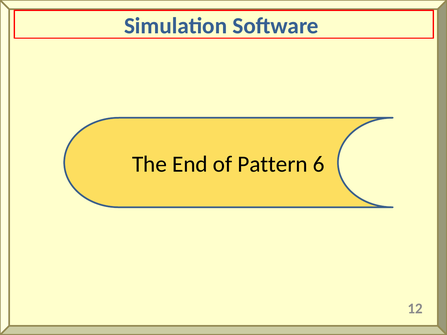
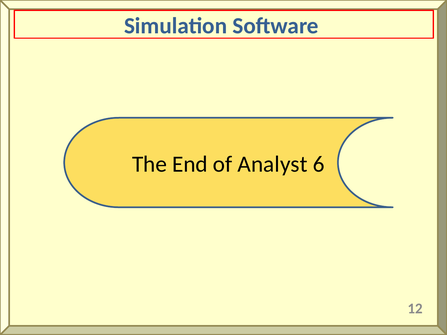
Pattern: Pattern -> Analyst (273, 164)
